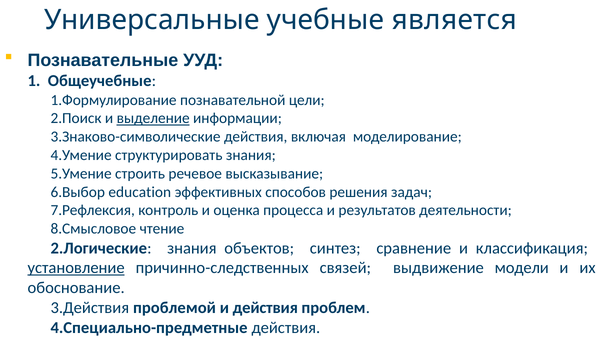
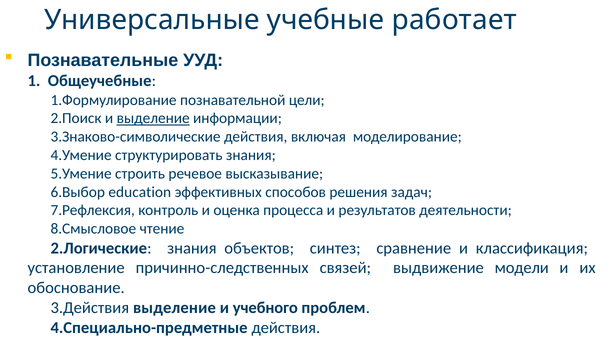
является: является -> работает (454, 20)
установление underline: present -> none (76, 268)
проблемой: проблемой -> выделение (174, 308)
и действия: действия -> учебного (265, 308)
